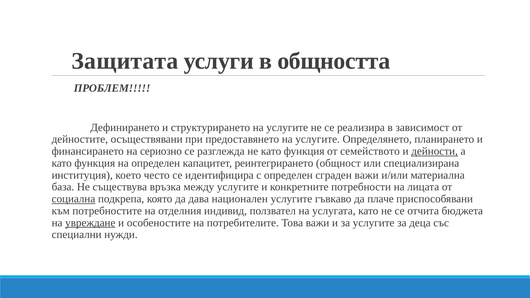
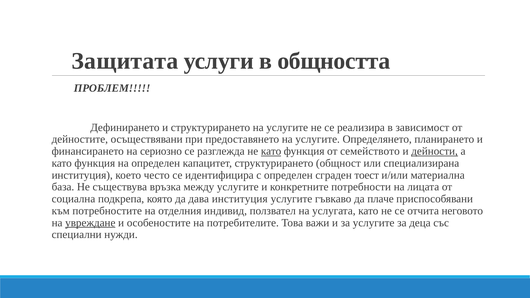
като underline: none -> present (271, 151)
капацитет реинтегрирането: реинтегрирането -> структурирането (274, 163)
сграден важи: важи -> тоест (367, 175)
социална underline: present -> none (73, 199)
дава национален: национален -> институция (240, 199)
бюджета: бюджета -> неговото (462, 211)
